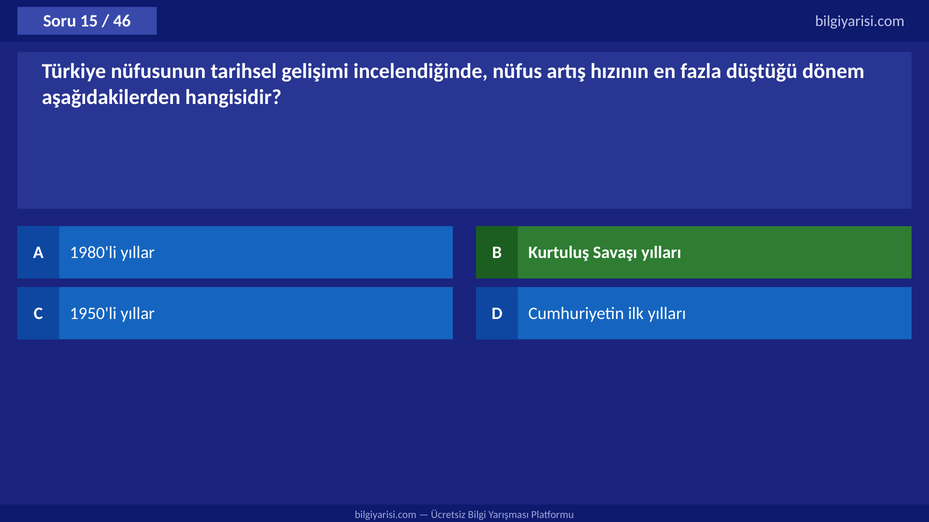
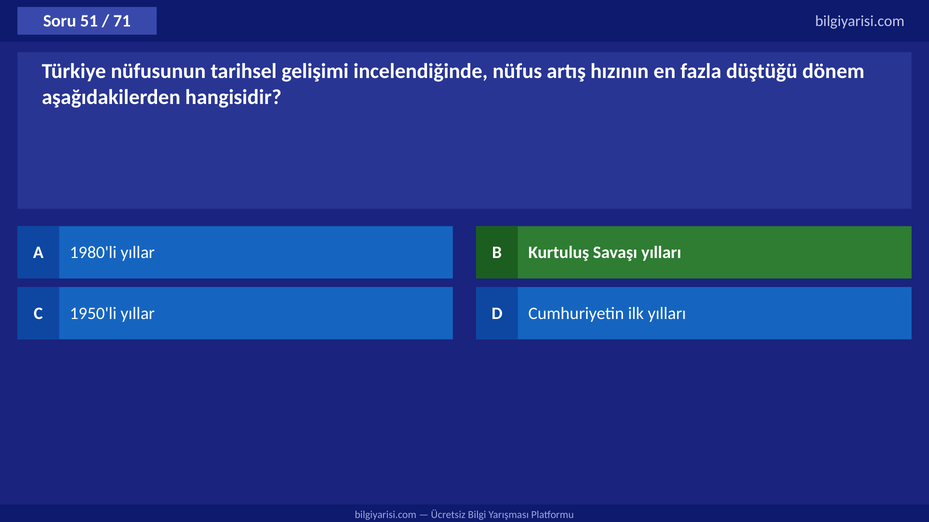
15: 15 -> 51 (89, 21)
46: 46 -> 71 (122, 21)
